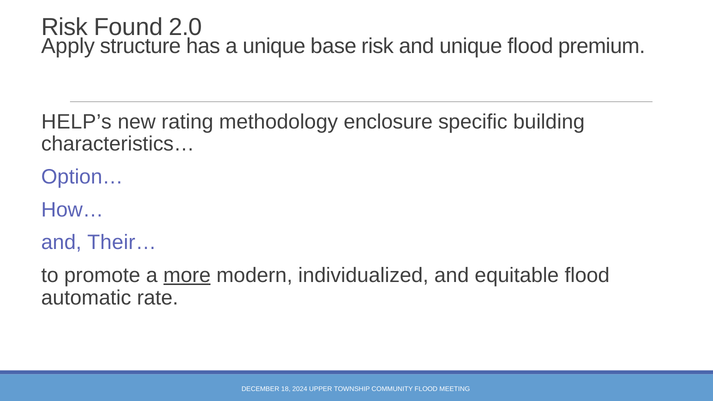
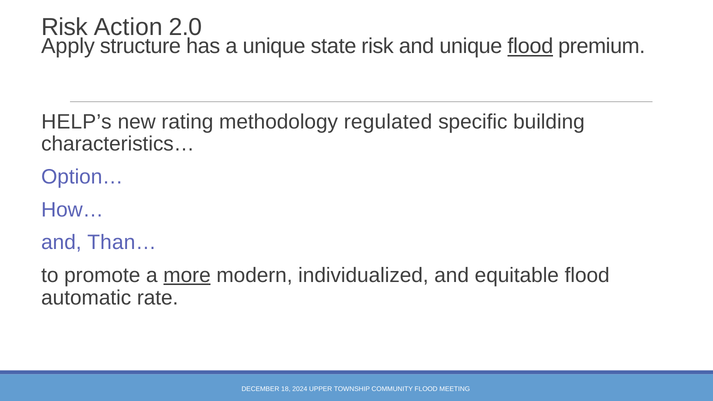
Found: Found -> Action (128, 27)
base: base -> state (334, 46)
flood underline: none -> present (530, 46)
enclosure: enclosure -> regulated (388, 122)
Their…: Their… -> Than… (122, 243)
